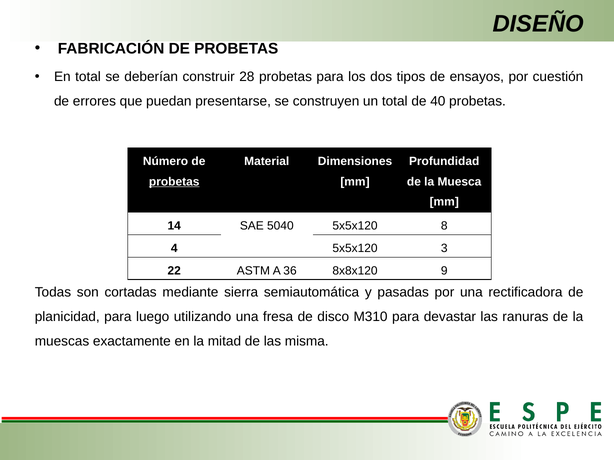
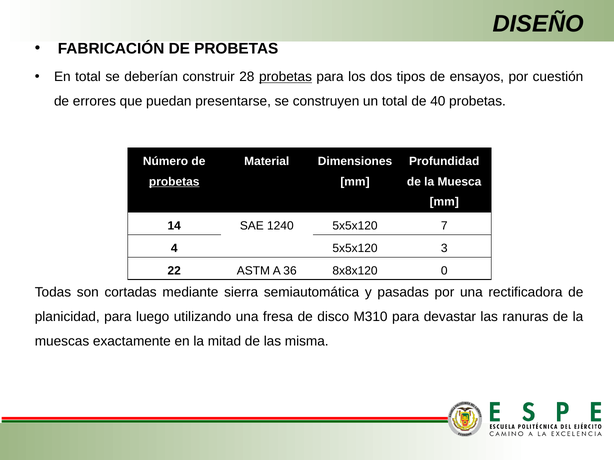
probetas underline: none -> present (285, 77)
5040: 5040 -> 1240 (280, 226)
8: 8 -> 7 (444, 226)
9: 9 -> 0 (444, 271)
